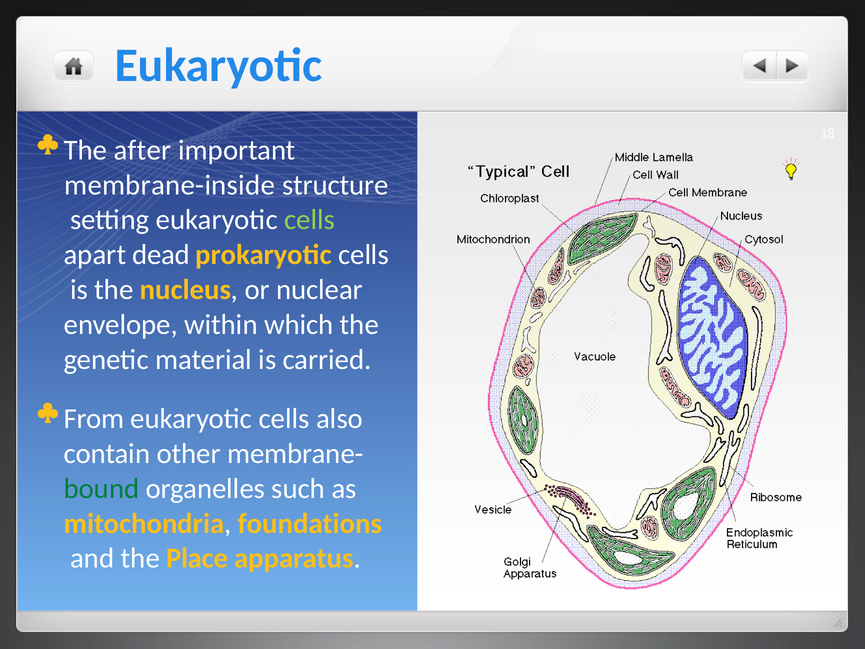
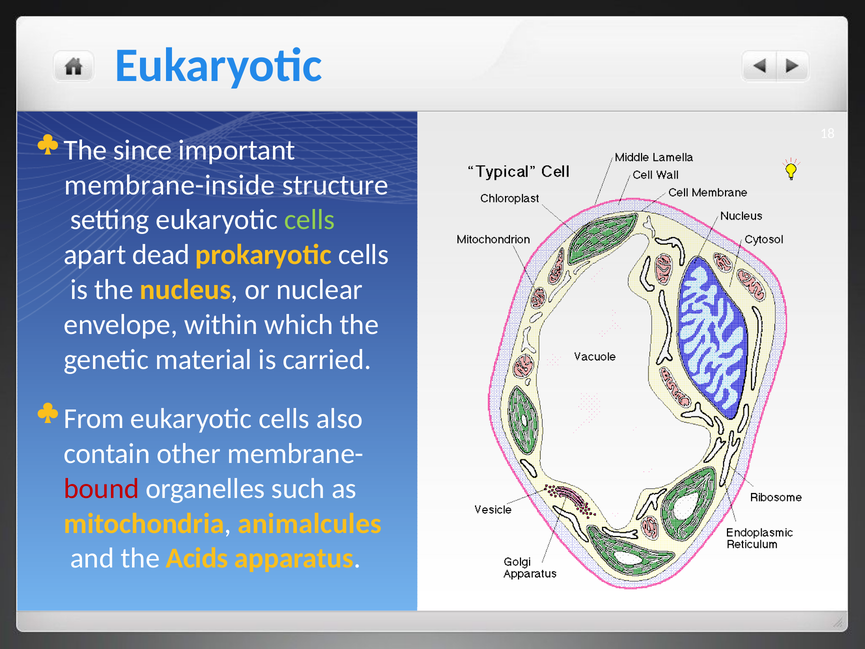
after: after -> since (143, 150)
bound colour: green -> red (102, 488)
foundations: foundations -> animalcules (310, 523)
Place: Place -> Acids (197, 558)
